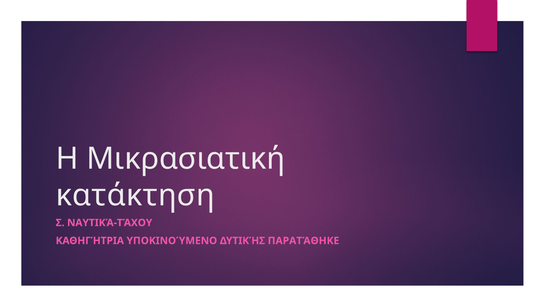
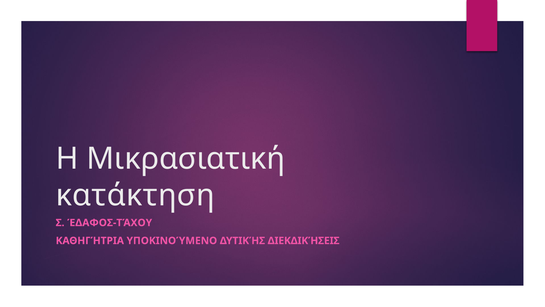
ΝΑΥΤΙΚΆ-ΤΆΧΟΥ: ΝΑΥΤΙΚΆ-ΤΆΧΟΥ -> ΈΔΑΦΟΣ-ΤΆΧΟΥ (110, 222)
ΠΑΡΑΤΆΘΗΚΕ: ΠΑΡΑΤΆΘΗΚΕ -> ΔΙΕΚΔΙΚΉΣΕΙΣ (304, 240)
